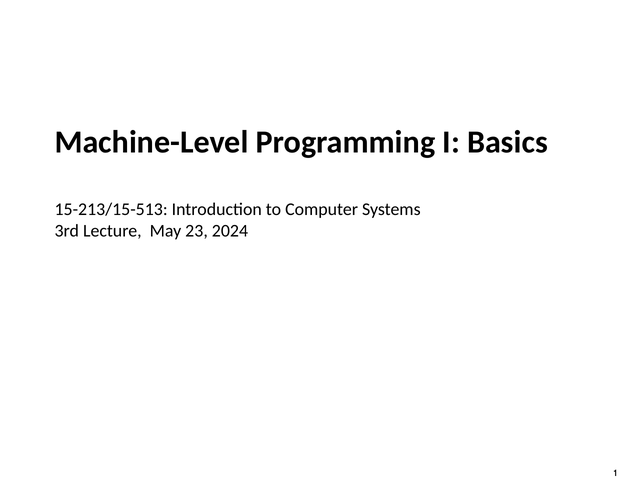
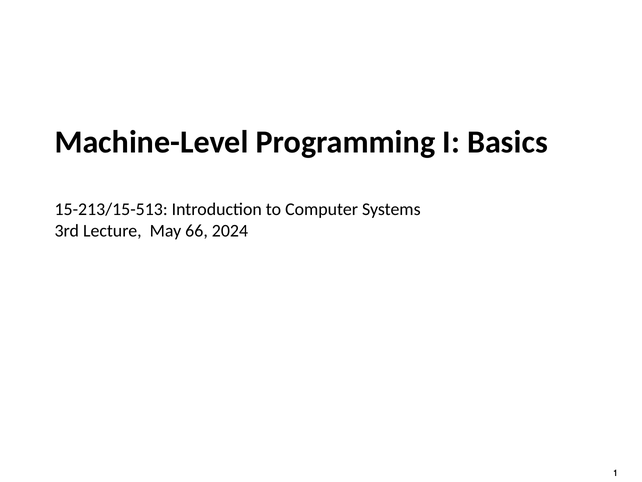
23: 23 -> 66 (197, 231)
